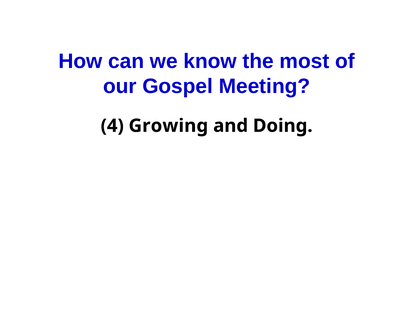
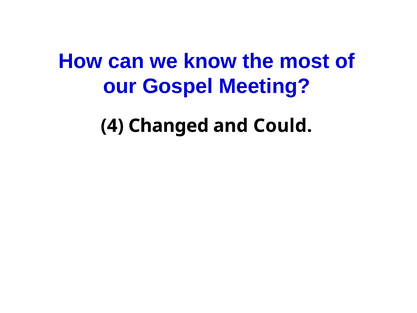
Growing: Growing -> Changed (169, 126)
Doing: Doing -> Could (283, 126)
